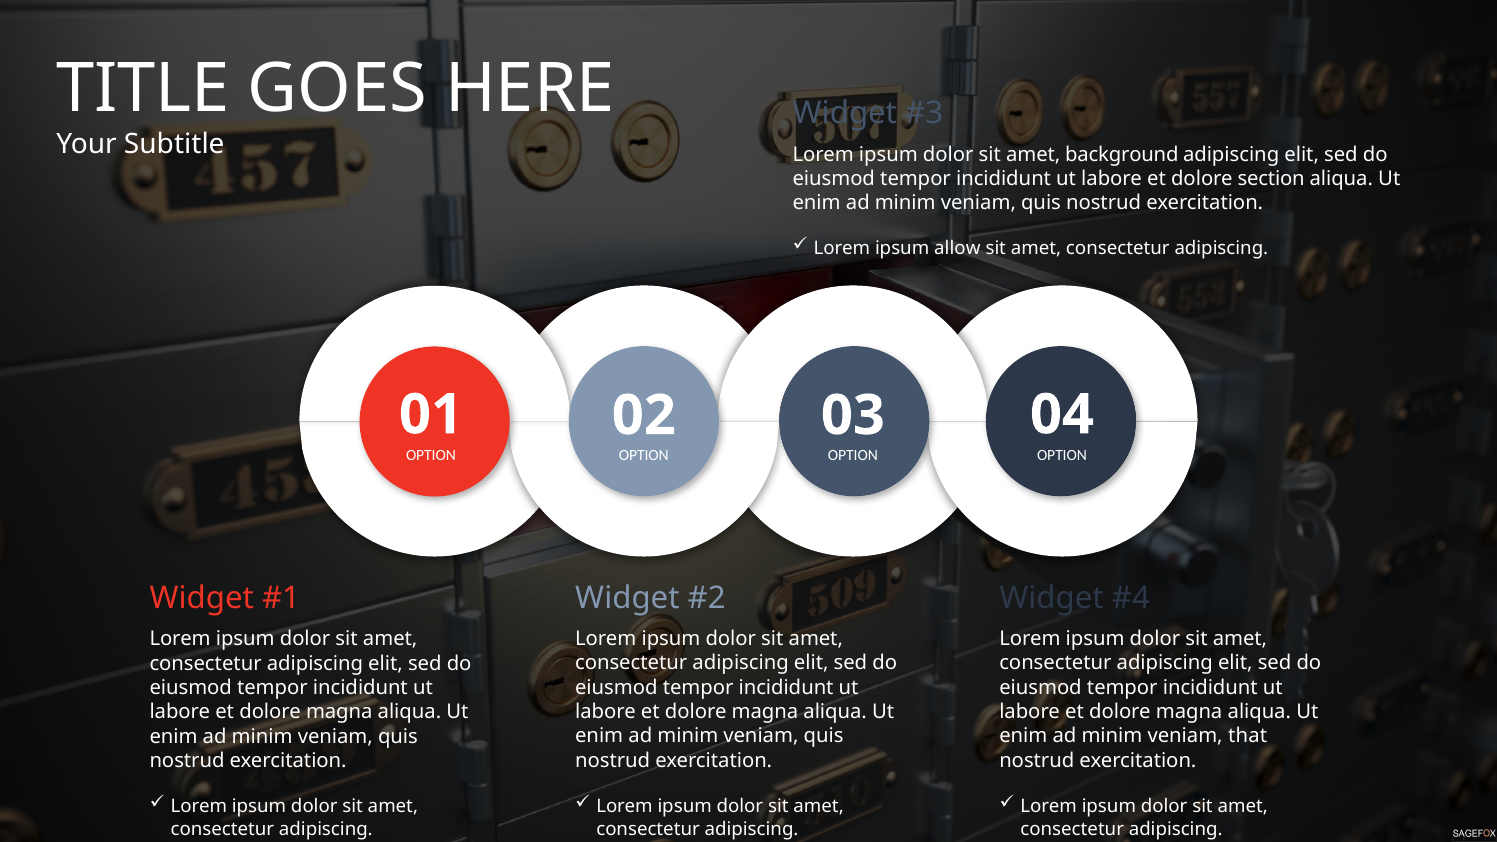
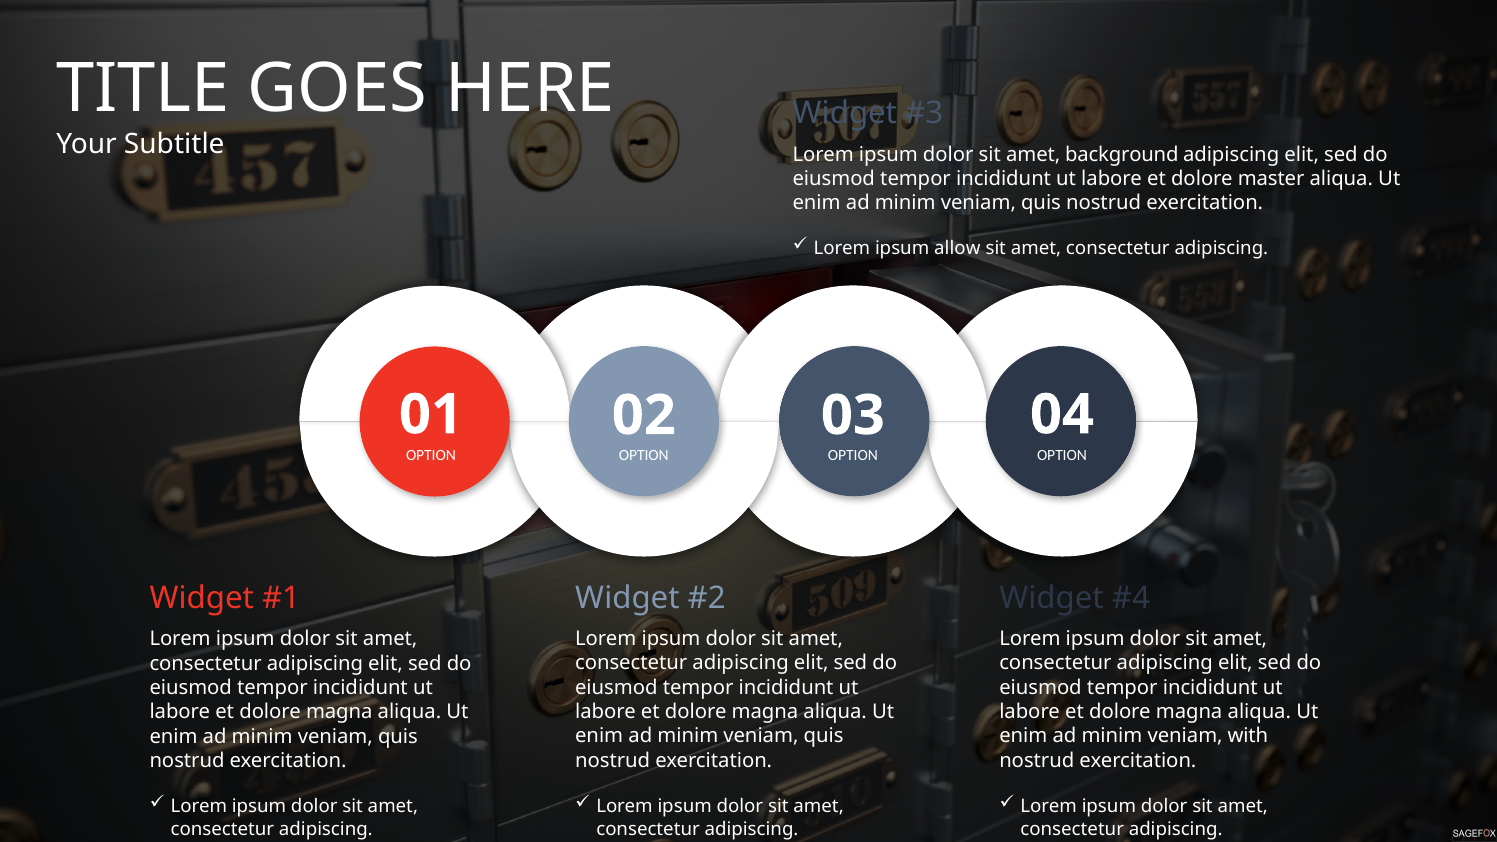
section: section -> master (1271, 179)
that: that -> with (1248, 736)
